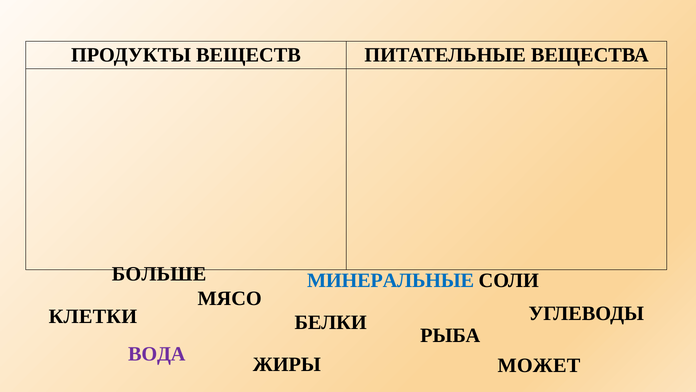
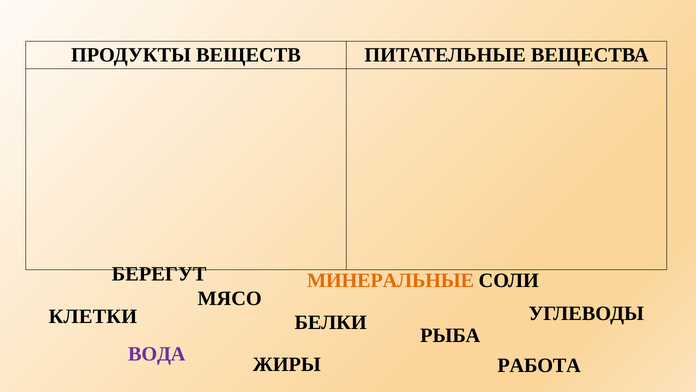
БОЛЬШЕ: БОЛЬШЕ -> БЕРЕГУТ (159, 274)
МИНЕРАЛЬНЫЕ colour: blue -> orange (391, 280)
МОЖЕТ: МОЖЕТ -> РАБОТА (539, 365)
